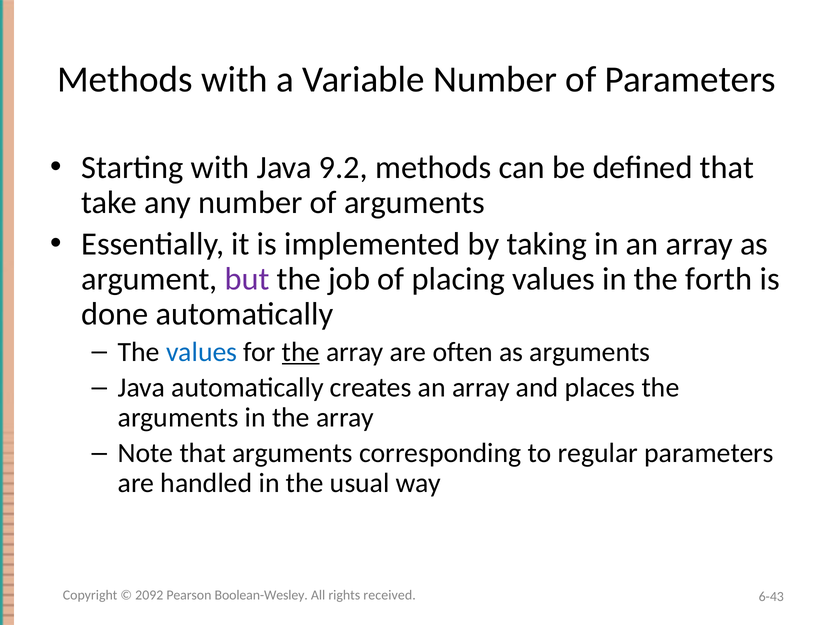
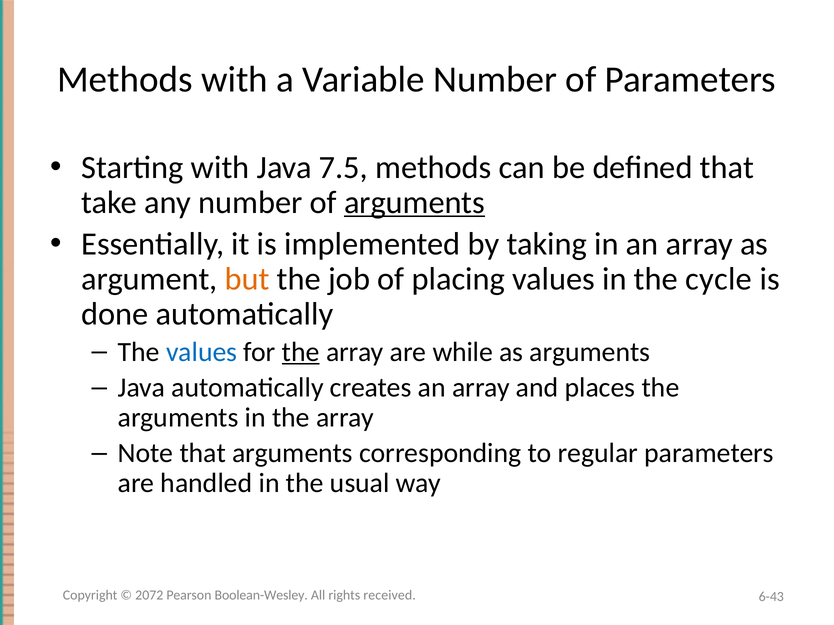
9.2: 9.2 -> 7.5 (343, 167)
arguments underline: none -> present (414, 202)
but colour: purple -> orange (247, 279)
forth: forth -> cycle (719, 279)
often: often -> while (463, 352)
2092: 2092 -> 2072 (149, 596)
